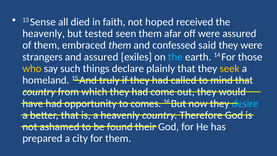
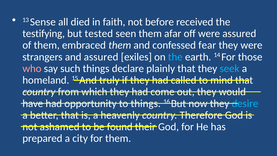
hoped: hoped -> before (159, 22)
heavenly: heavenly -> testifying (44, 34)
said: said -> fear (207, 45)
who colour: yellow -> pink (32, 68)
seek colour: yellow -> light blue (230, 68)
to comes: comes -> things (146, 103)
